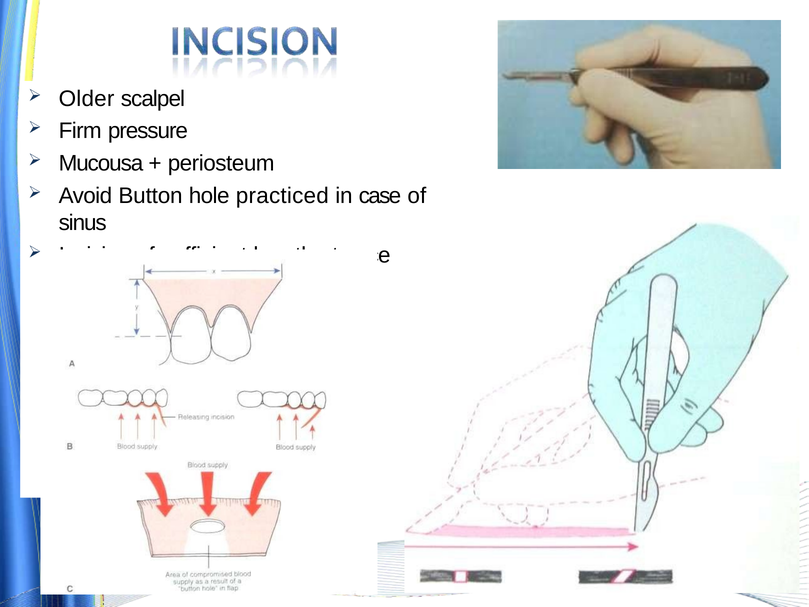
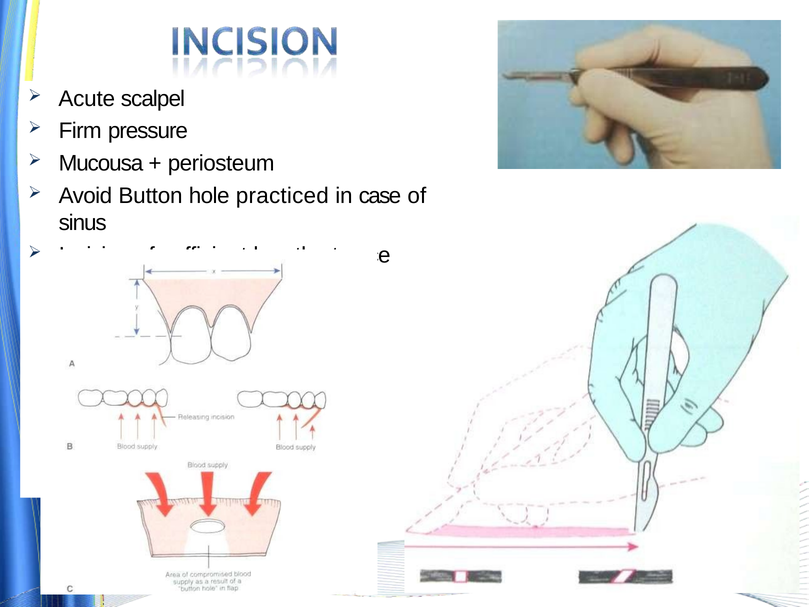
Older: Older -> Acute (87, 99)
